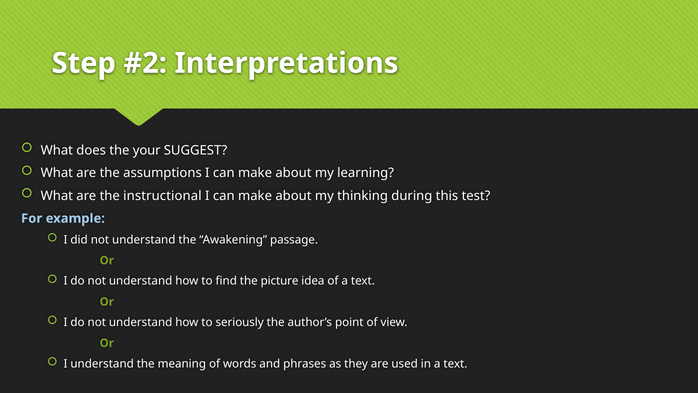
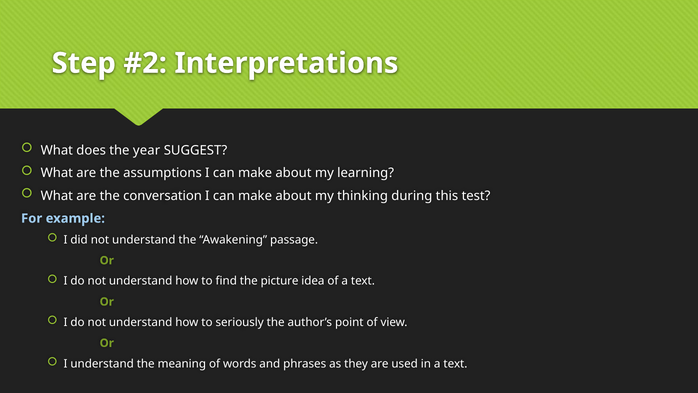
your: your -> year (147, 150)
instructional: instructional -> conversation (163, 196)
